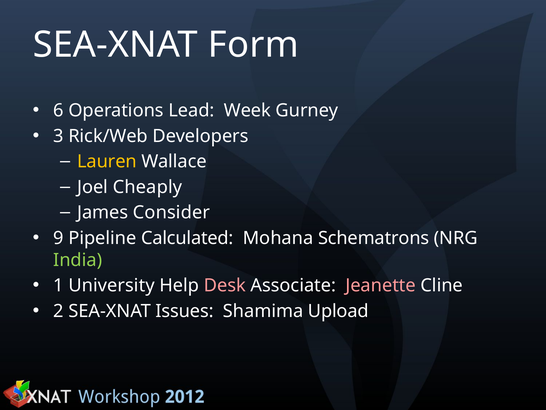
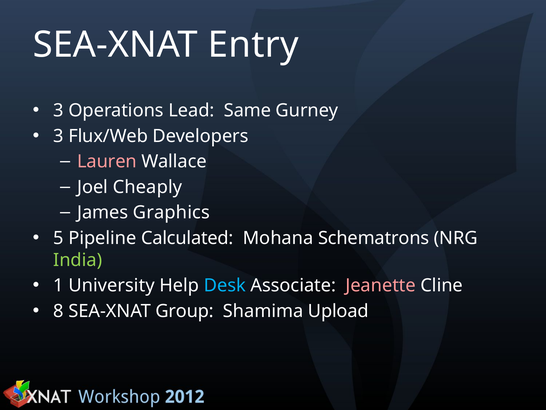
Form: Form -> Entry (253, 45)
6: 6 -> 3 (58, 110)
Week: Week -> Same (247, 110)
Rick/Web: Rick/Web -> Flux/Web (108, 136)
Lauren colour: yellow -> pink (107, 161)
Consider: Consider -> Graphics (171, 212)
9: 9 -> 5 (58, 238)
Desk colour: pink -> light blue (225, 285)
2: 2 -> 8 (58, 311)
Issues: Issues -> Group (185, 311)
